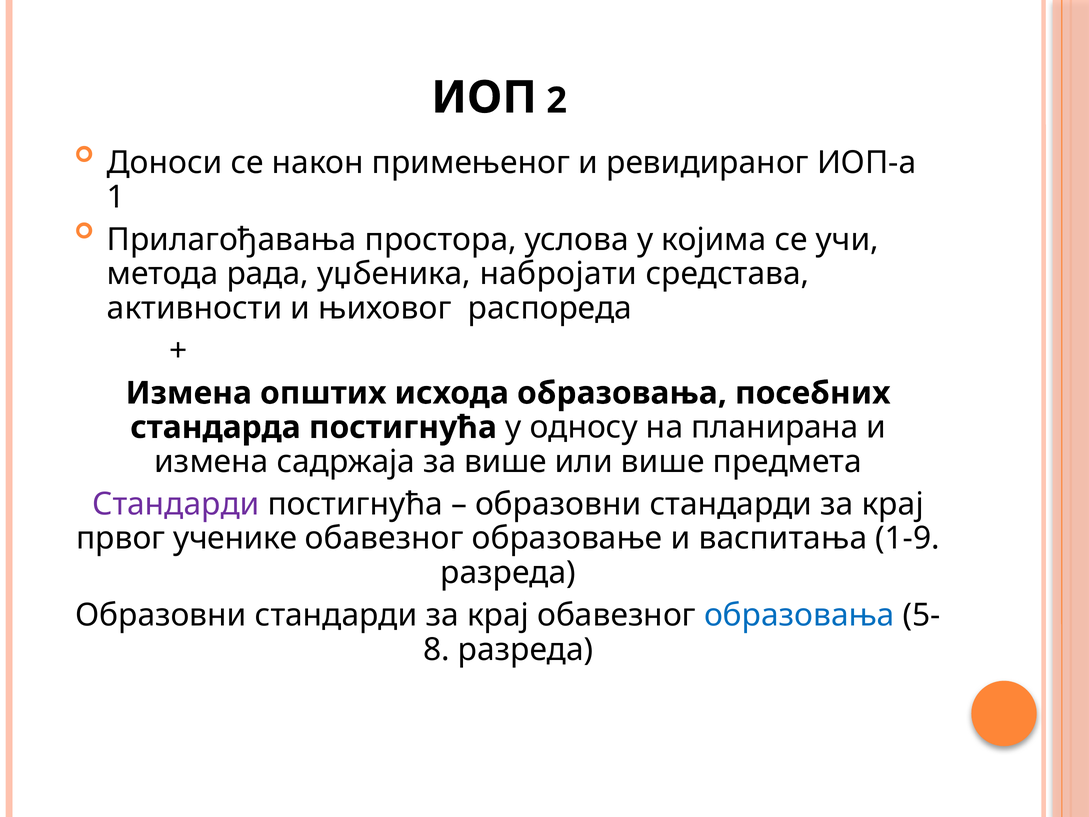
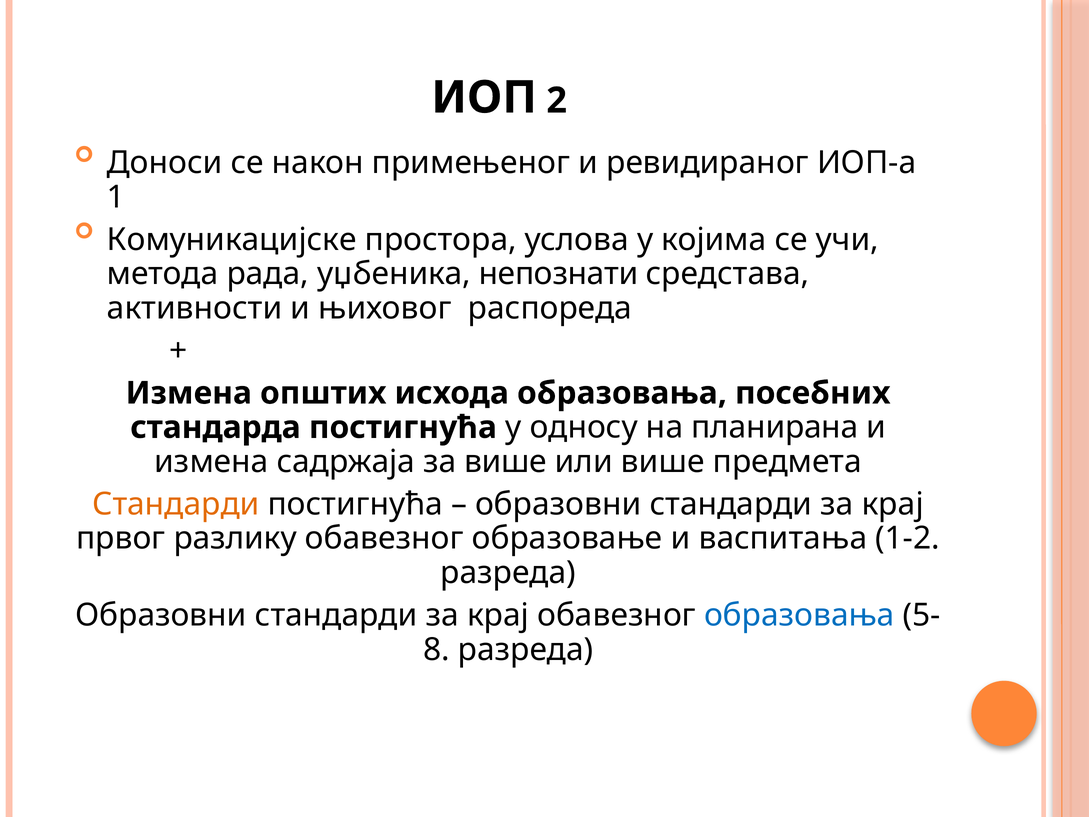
Прилагођавања: Прилагођавања -> Комуникацијске (232, 240)
набројати: набројати -> непознати (559, 274)
Стандарди colour: purple -> orange (176, 504)
ученике: ученике -> разлику (235, 538)
1-9: 1-9 -> 1-2 (908, 538)
